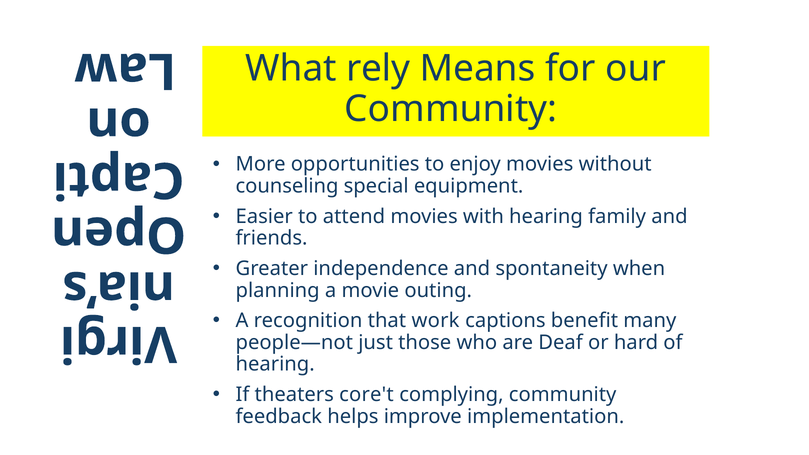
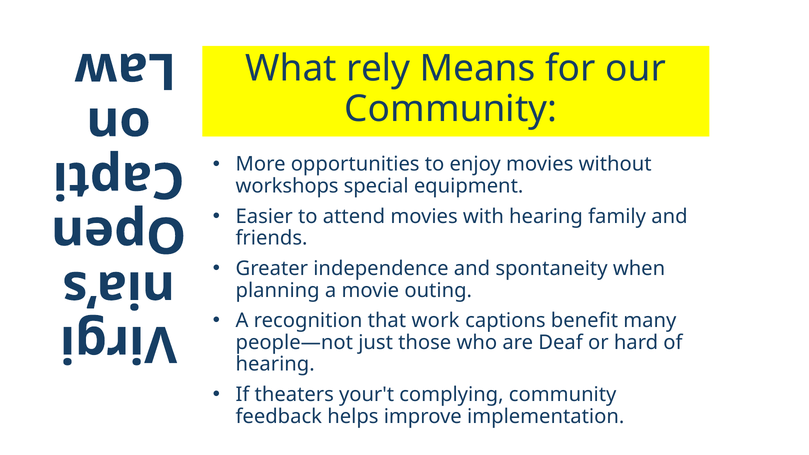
counseling: counseling -> workshops (287, 186)
core't: core't -> your't (367, 395)
